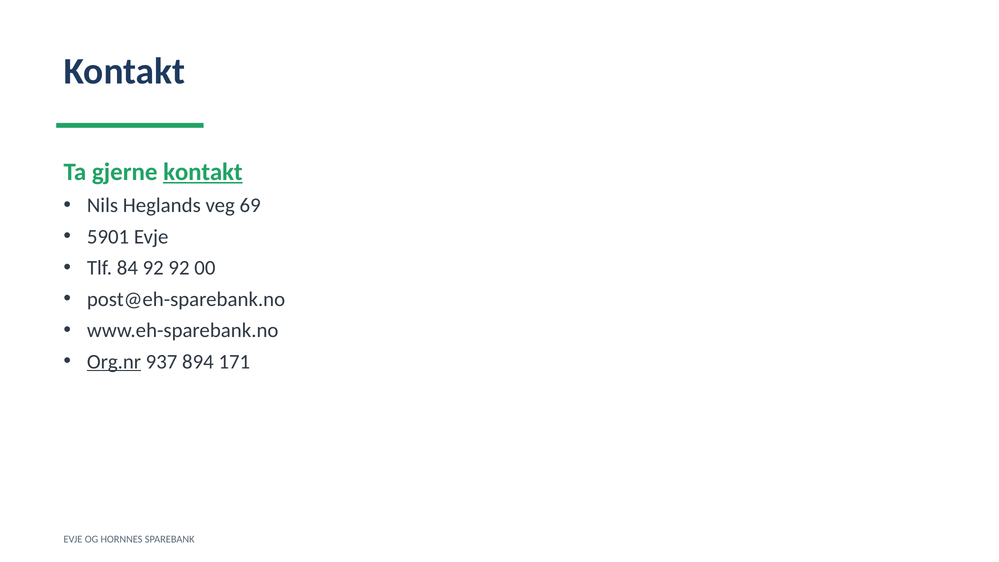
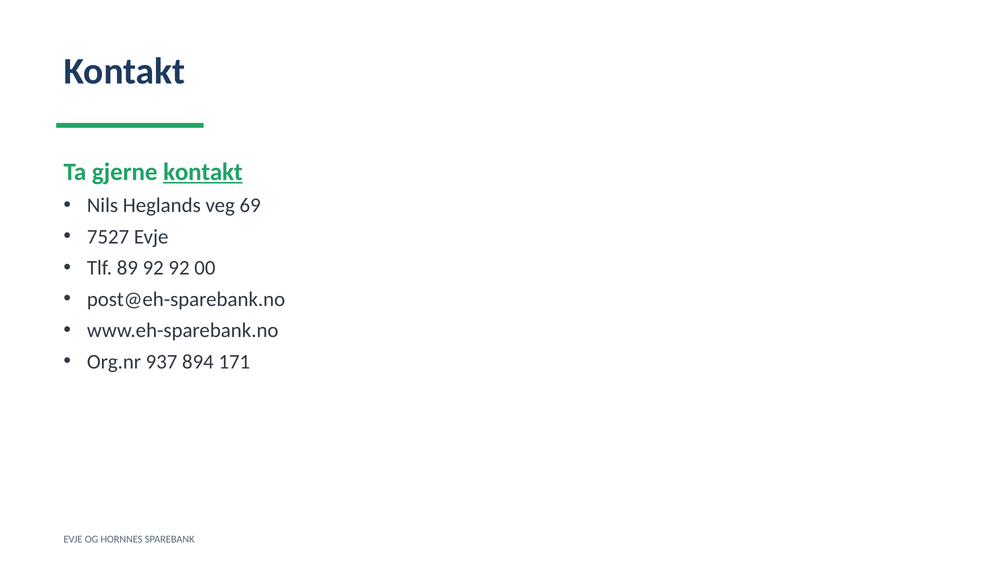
5901: 5901 -> 7527 (108, 237)
84: 84 -> 89 (127, 268)
Org.nr underline: present -> none (114, 362)
